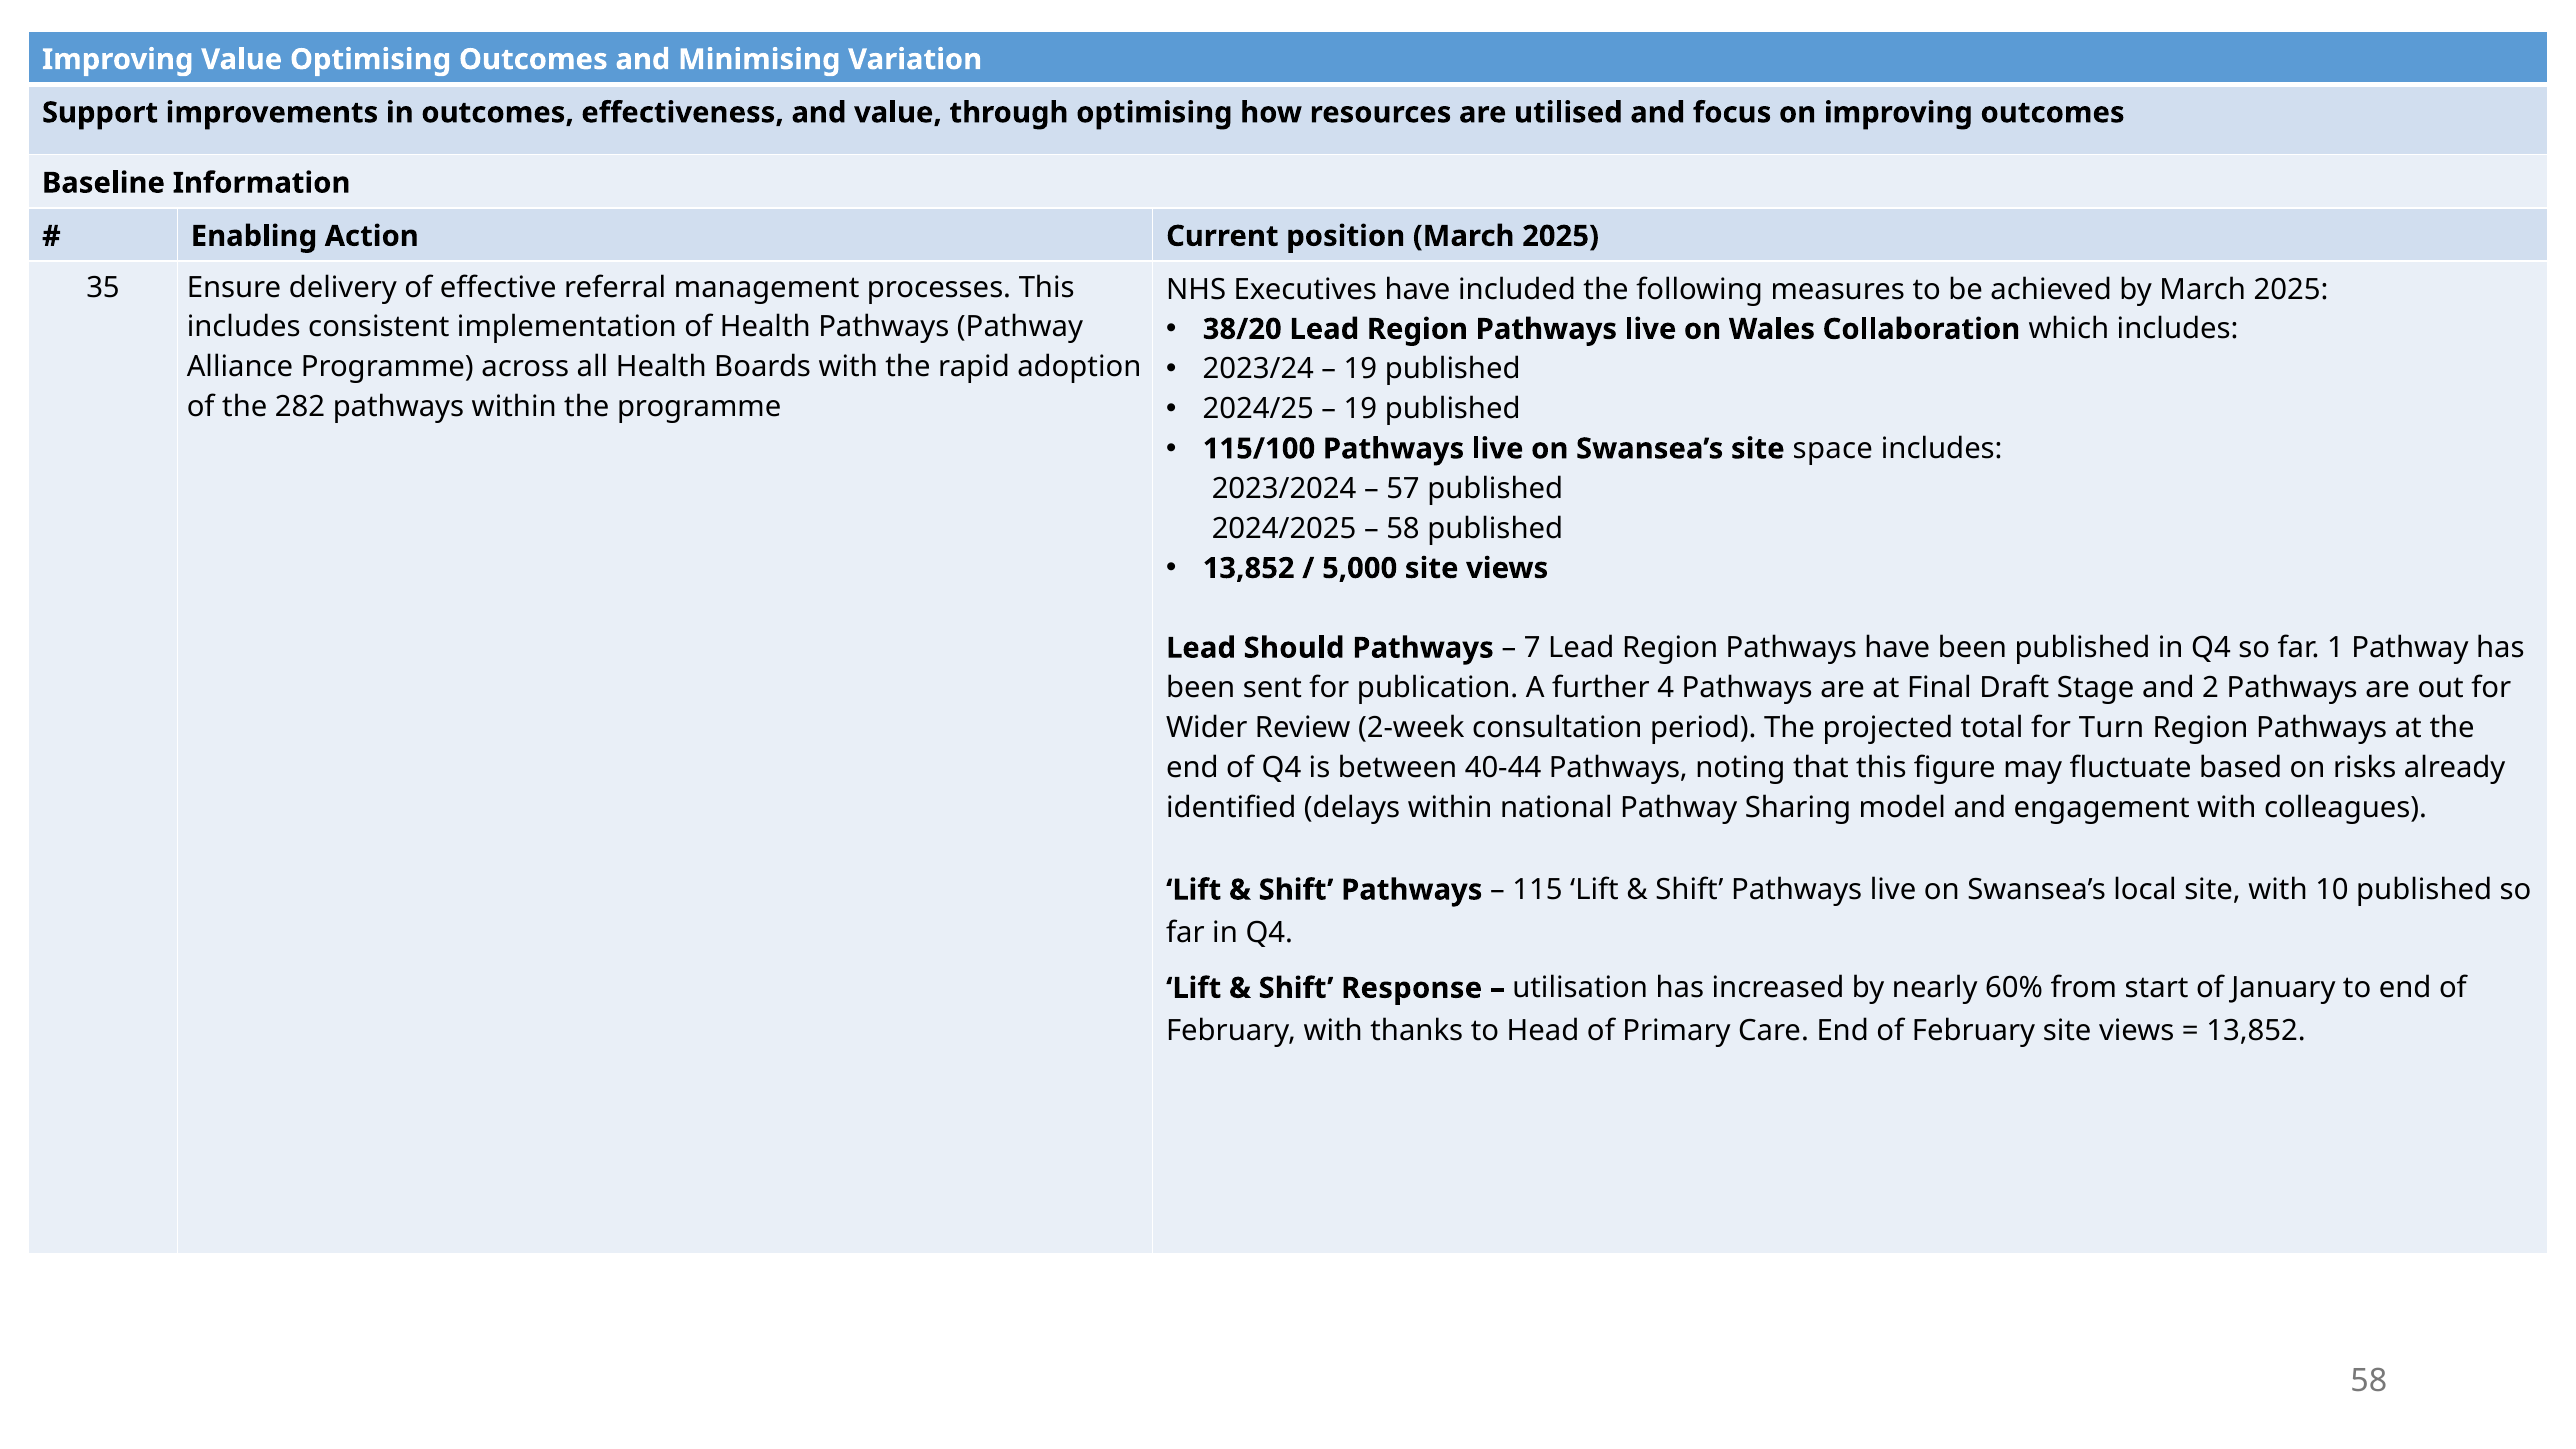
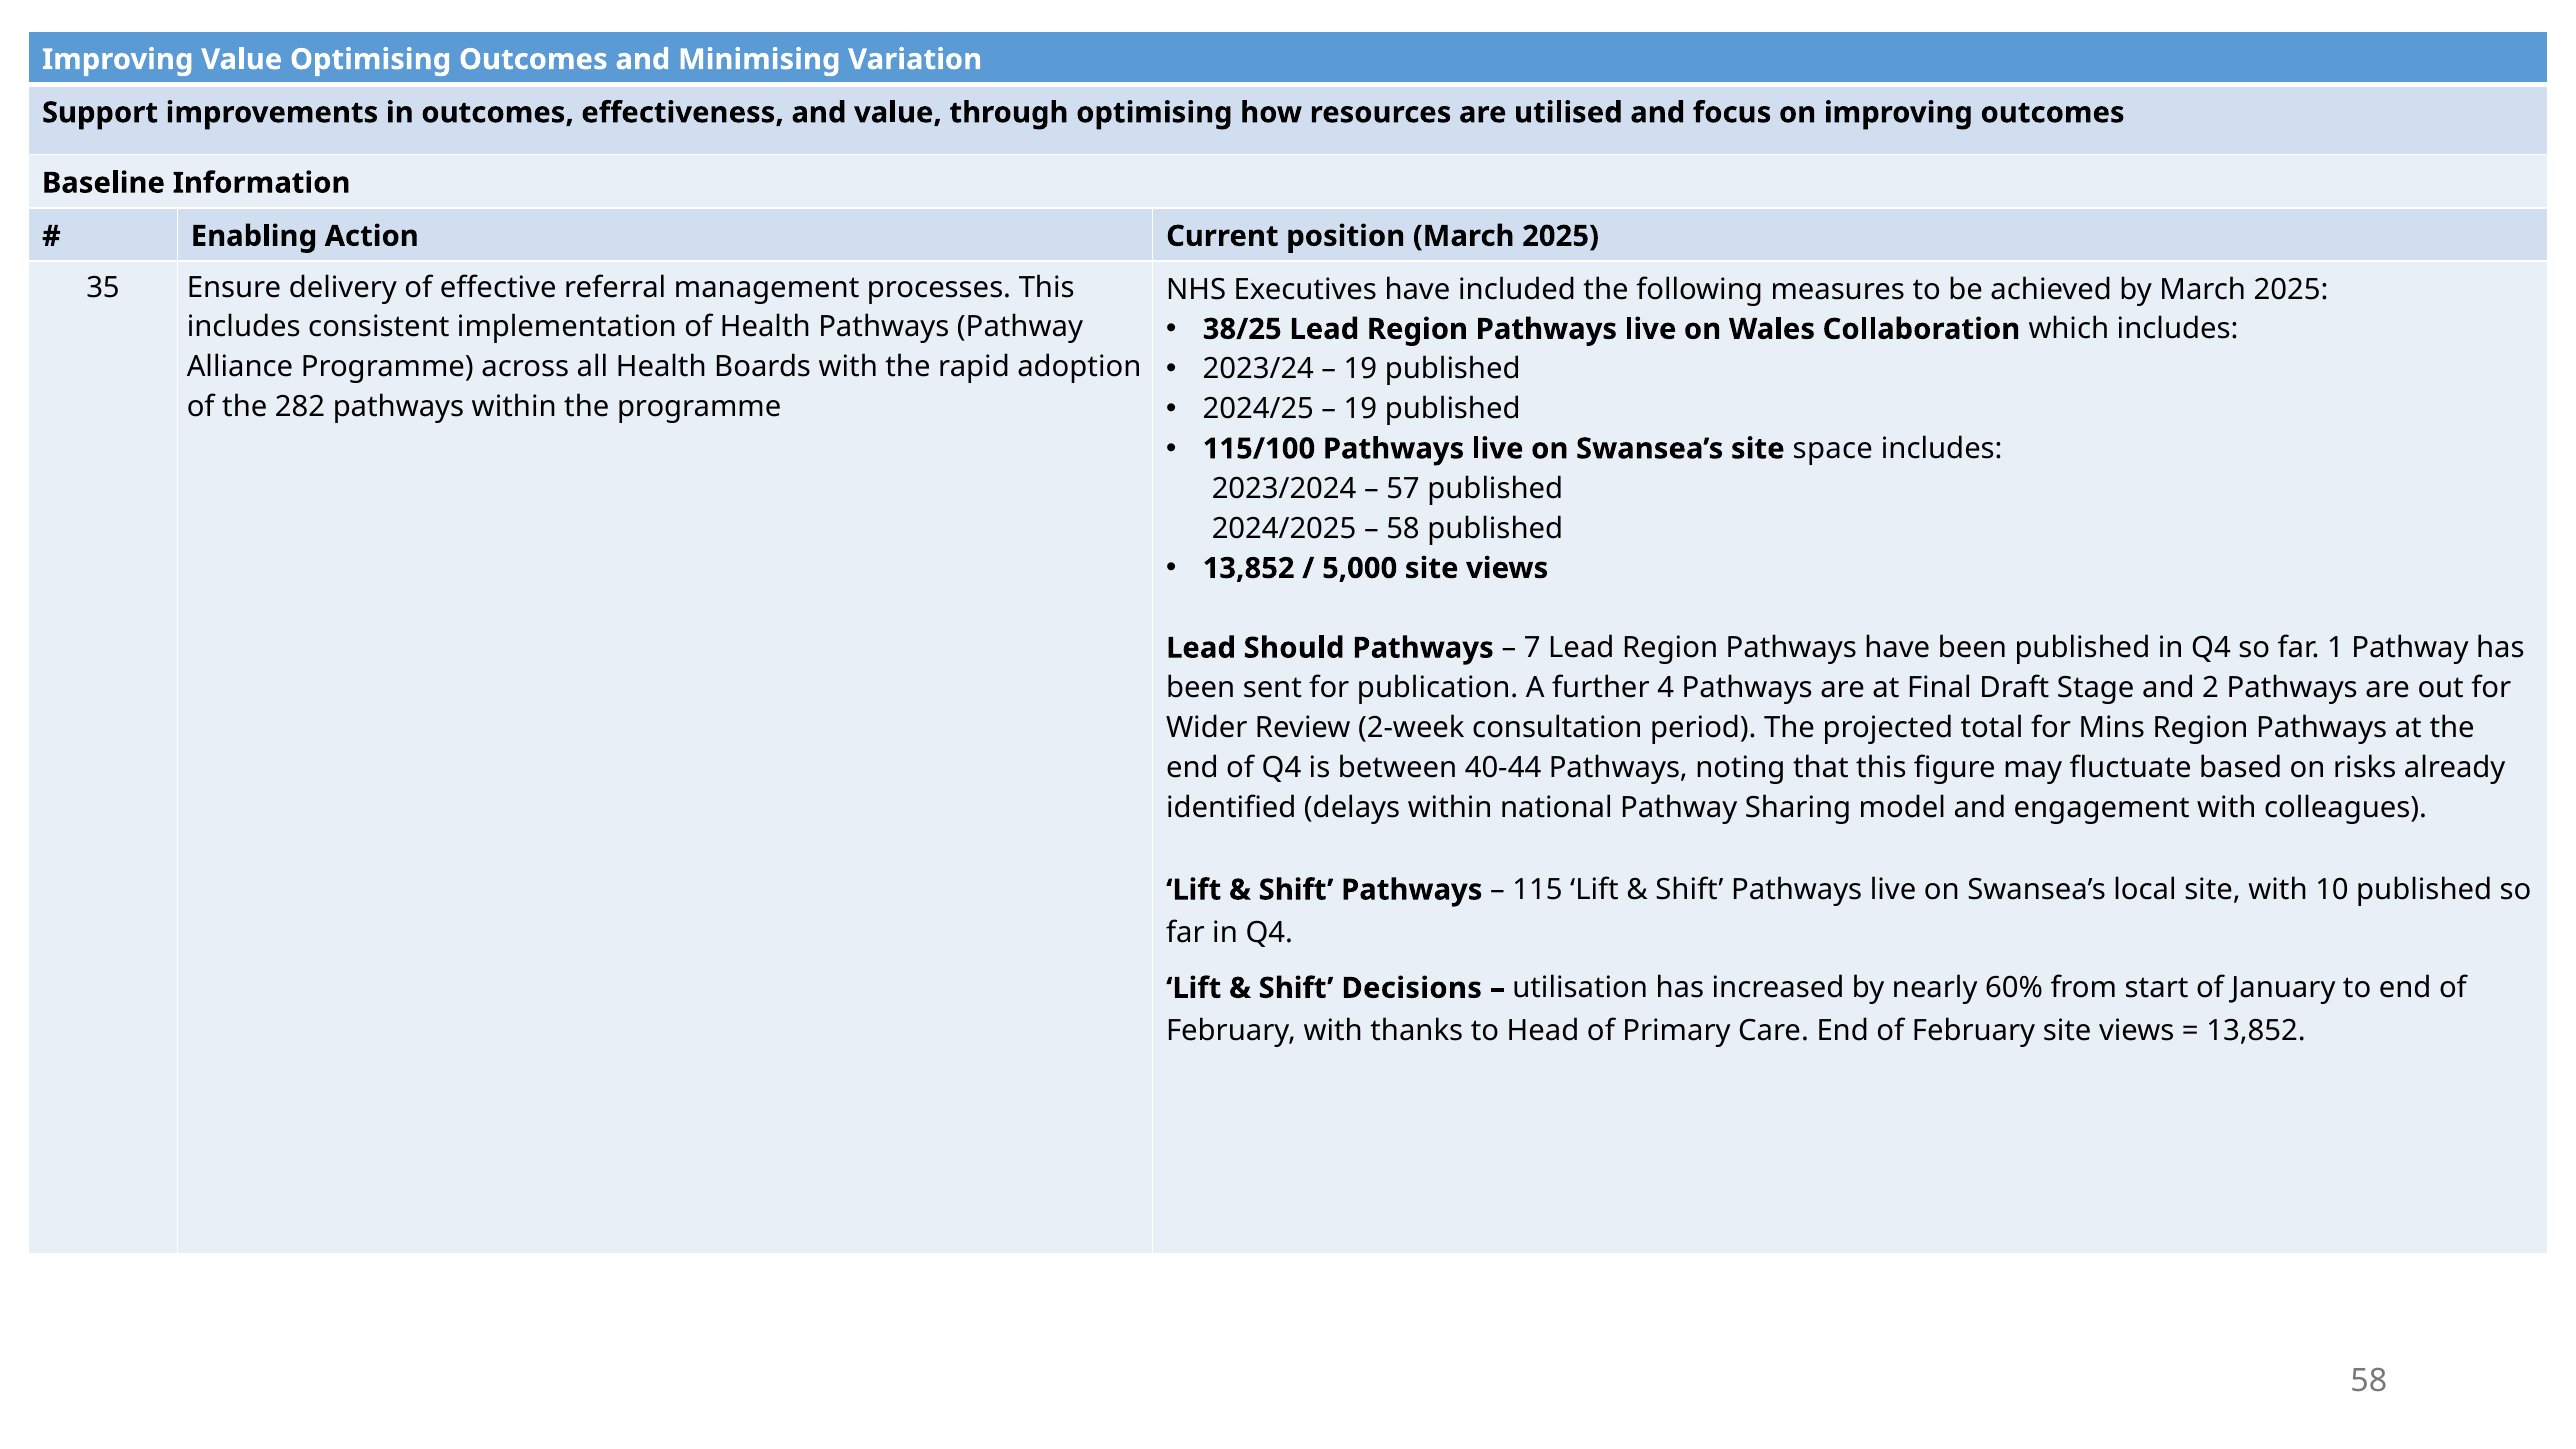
38/20: 38/20 -> 38/25 (1242, 329)
Turn: Turn -> Mins (2112, 728)
Response: Response -> Decisions (1412, 988)
